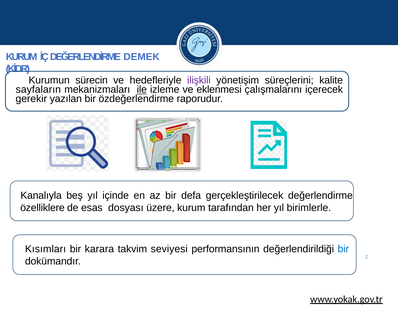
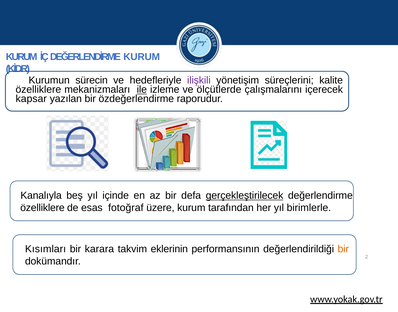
DEĞERLENDİRME DEMEK: DEMEK -> KURUM (142, 57)
sayfaların: sayfaların -> özelliklere (38, 89)
eklenmesi: eklenmesi -> ölçütlerde (219, 89)
gerekir: gerekir -> kapsar (31, 99)
gerçekleştirilecek underline: none -> present (245, 195)
dosyası: dosyası -> fotoğraf (126, 207)
seviyesi: seviyesi -> eklerinin (169, 248)
bir colour: blue -> orange (343, 248)
